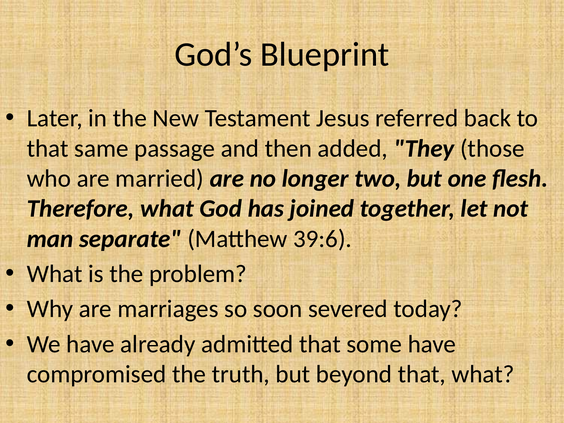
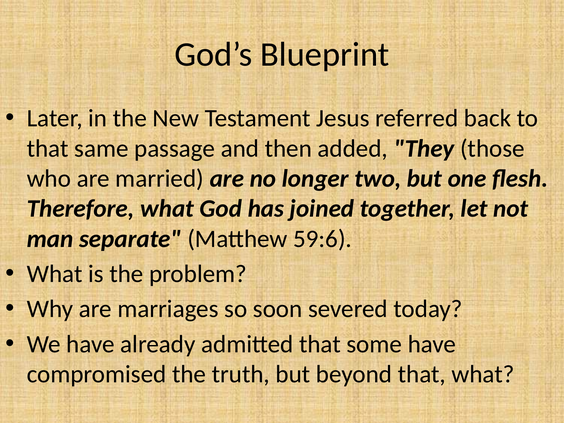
39:6: 39:6 -> 59:6 (323, 239)
